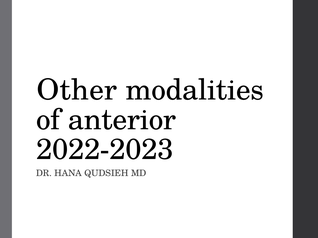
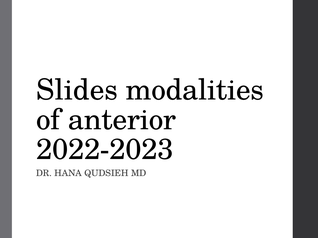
Other: Other -> Slides (77, 90)
